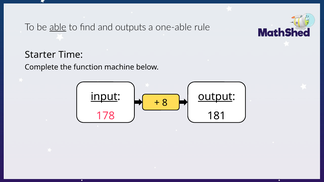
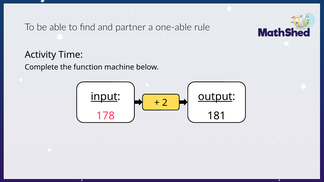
able underline: present -> none (58, 27)
outputs: outputs -> partner (131, 27)
Starter: Starter -> Activity (40, 55)
8: 8 -> 2 (165, 103)
